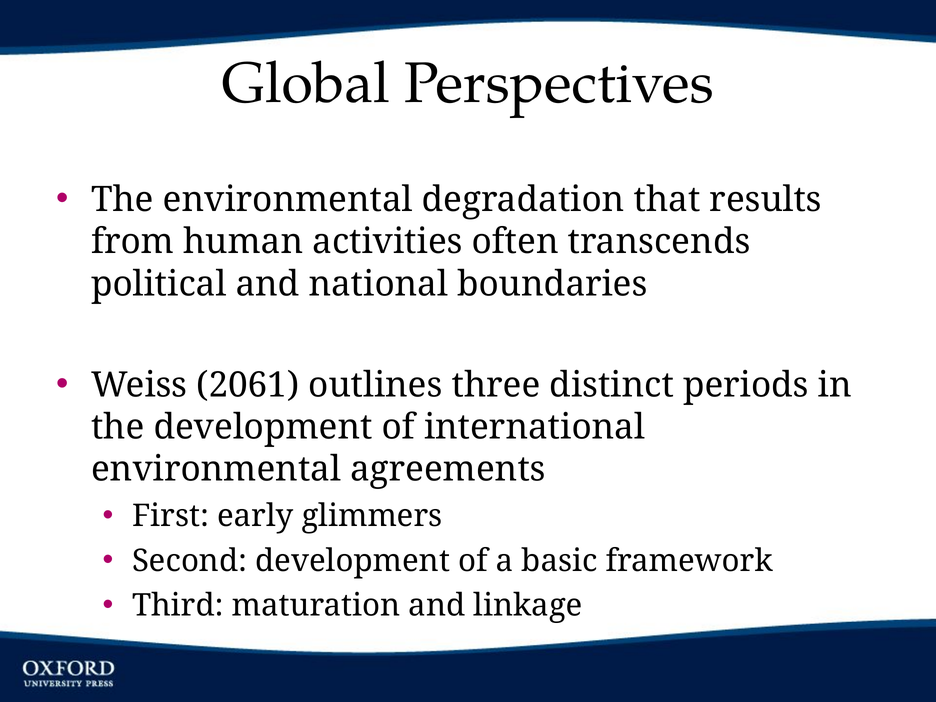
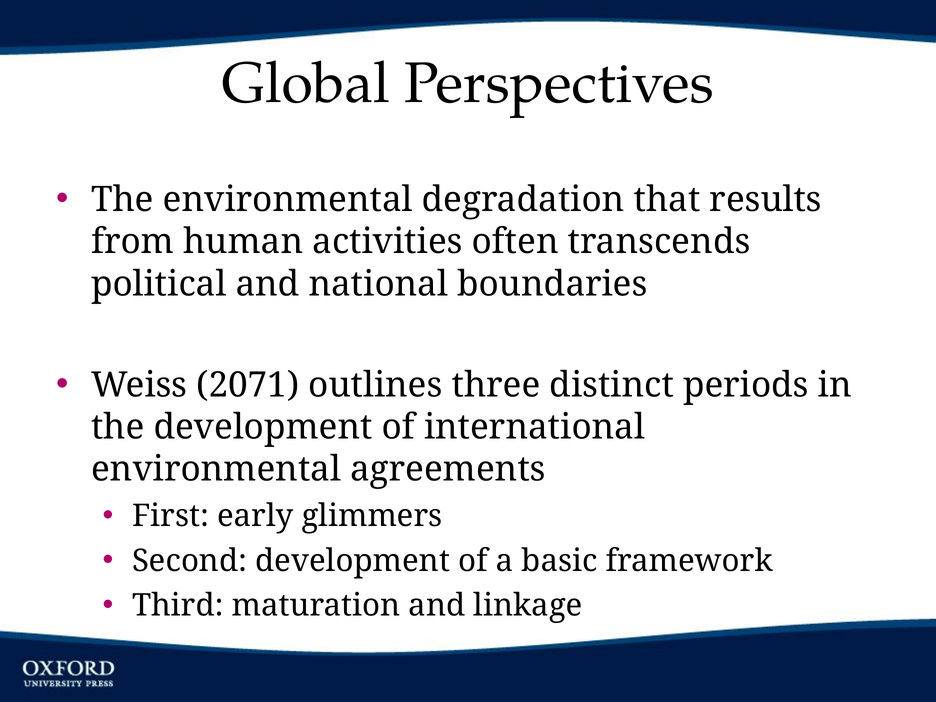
2061: 2061 -> 2071 (248, 385)
